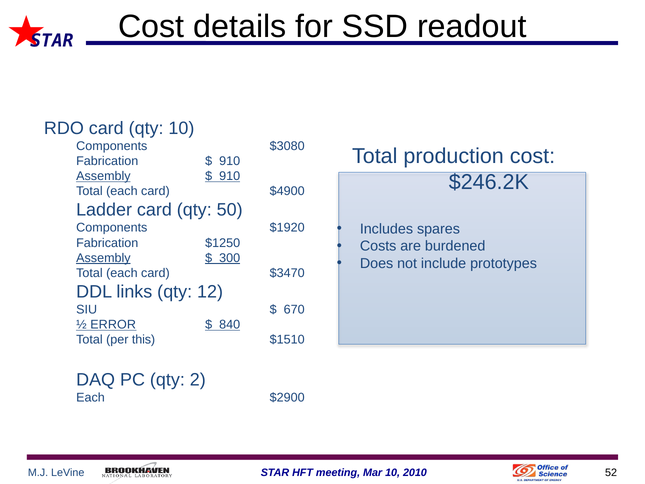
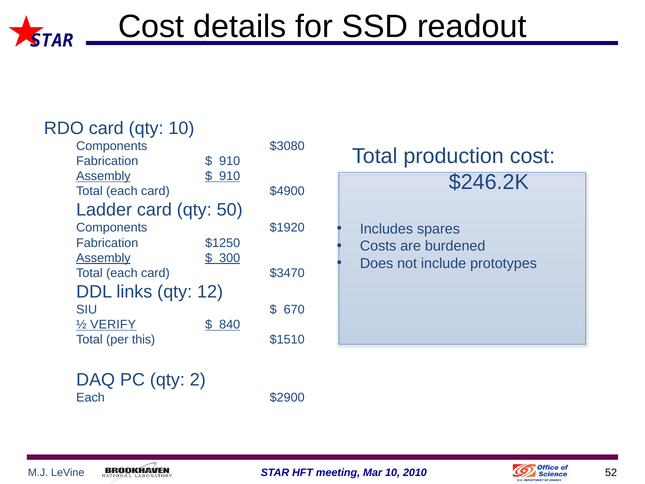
ERROR: ERROR -> VERIFY (113, 324)
